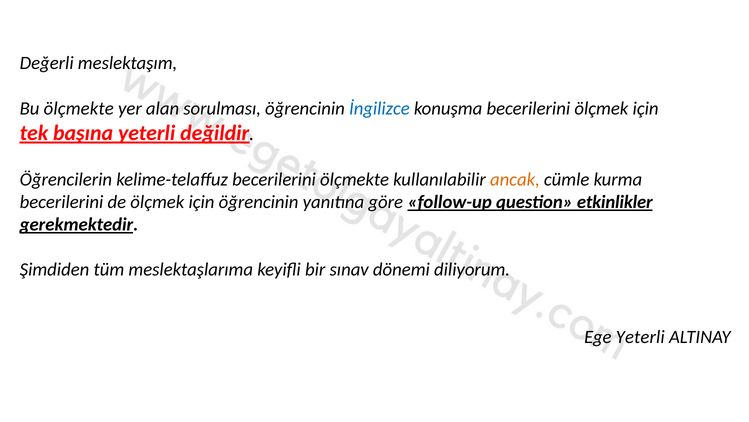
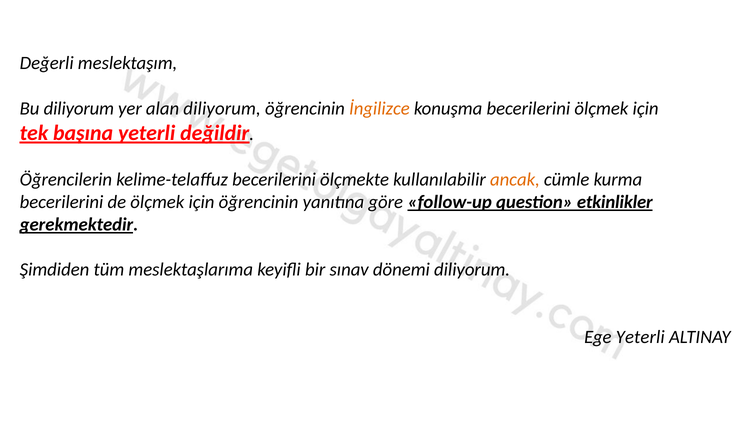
Bu ölçmekte: ölçmekte -> diliyorum (79, 108)
alan sorulması: sorulması -> diliyorum (222, 108)
İngilizce colour: blue -> orange (379, 108)
